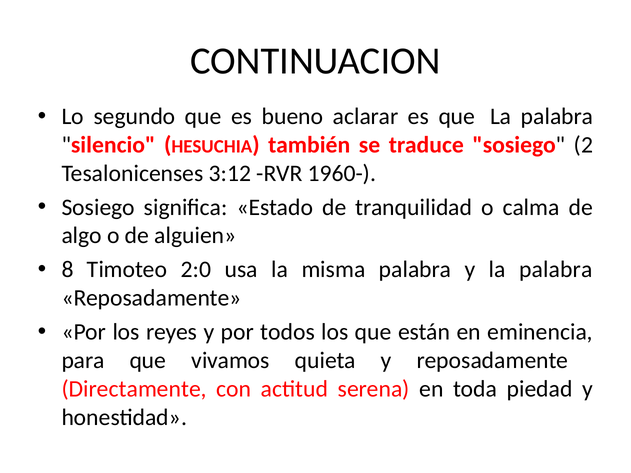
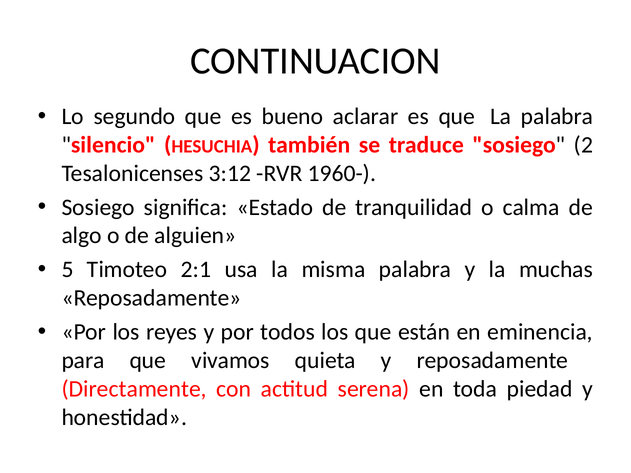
8: 8 -> 5 (68, 270)
2:0: 2:0 -> 2:1 (196, 270)
y la palabra: palabra -> muchas (556, 270)
